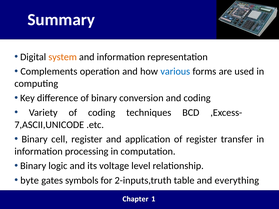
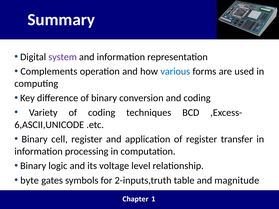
system colour: orange -> purple (63, 57)
7,ASCII,UNICODE: 7,ASCII,UNICODE -> 6,ASCII,UNICODE (49, 125)
everything: everything -> magnitude (237, 181)
